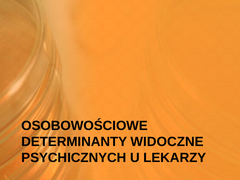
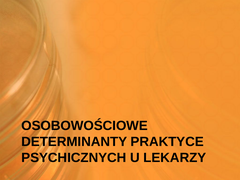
WIDOCZNE: WIDOCZNE -> PRAKTYCE (167, 142)
